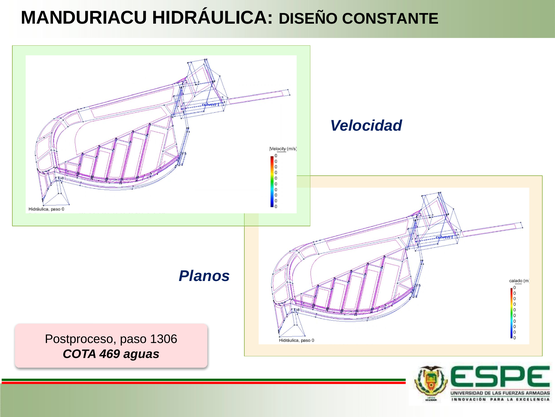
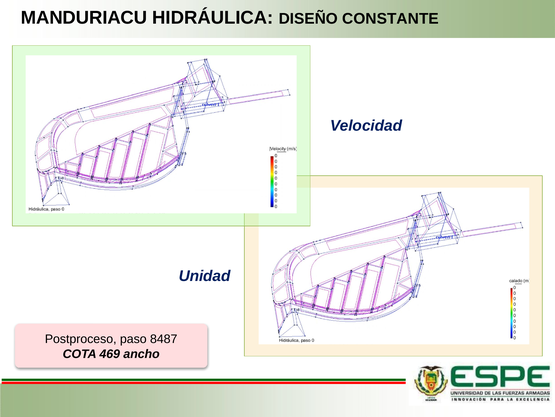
Planos: Planos -> Unidad (205, 275)
1306: 1306 -> 8487 (164, 339)
aguas: aguas -> ancho (142, 353)
